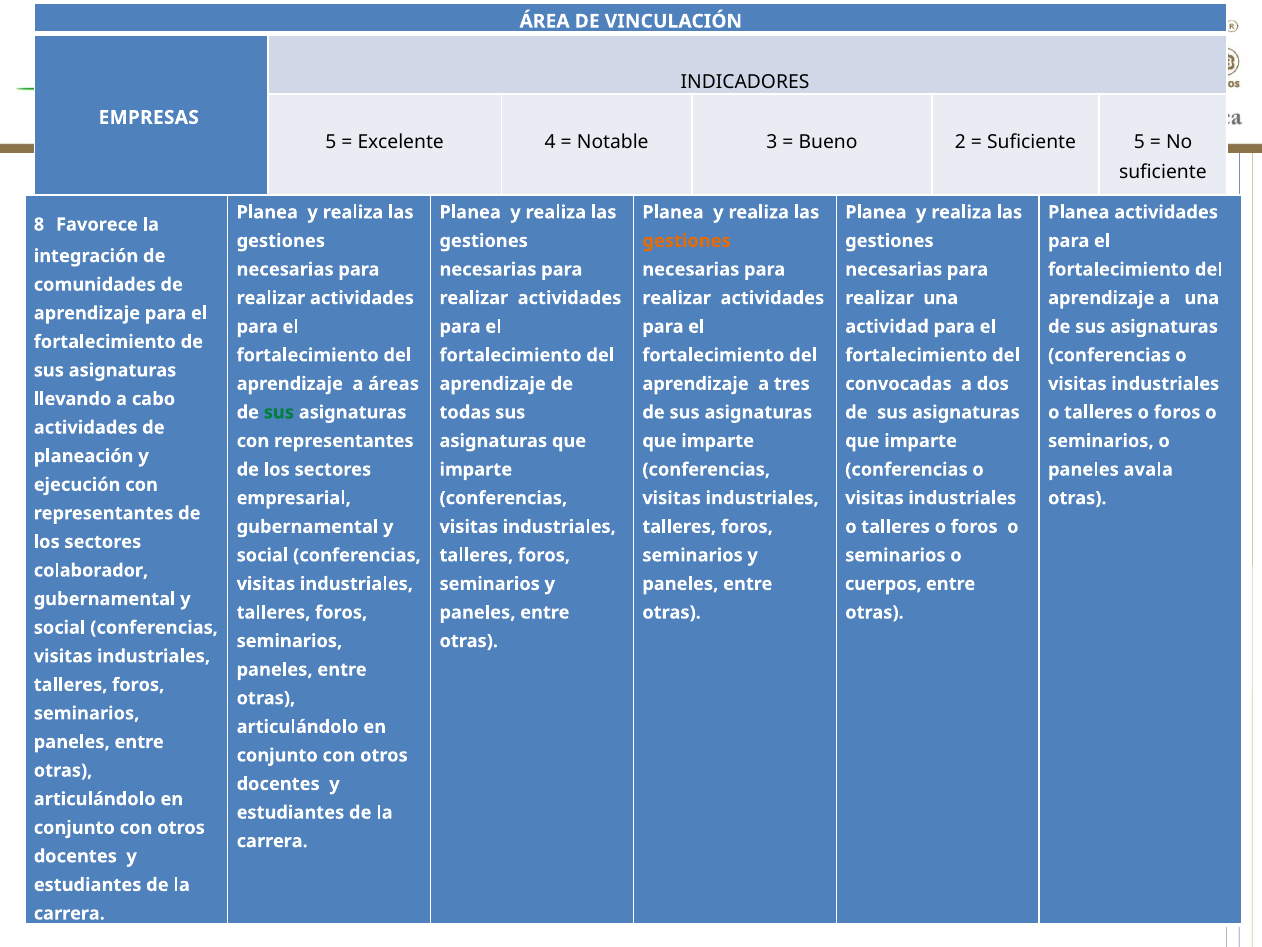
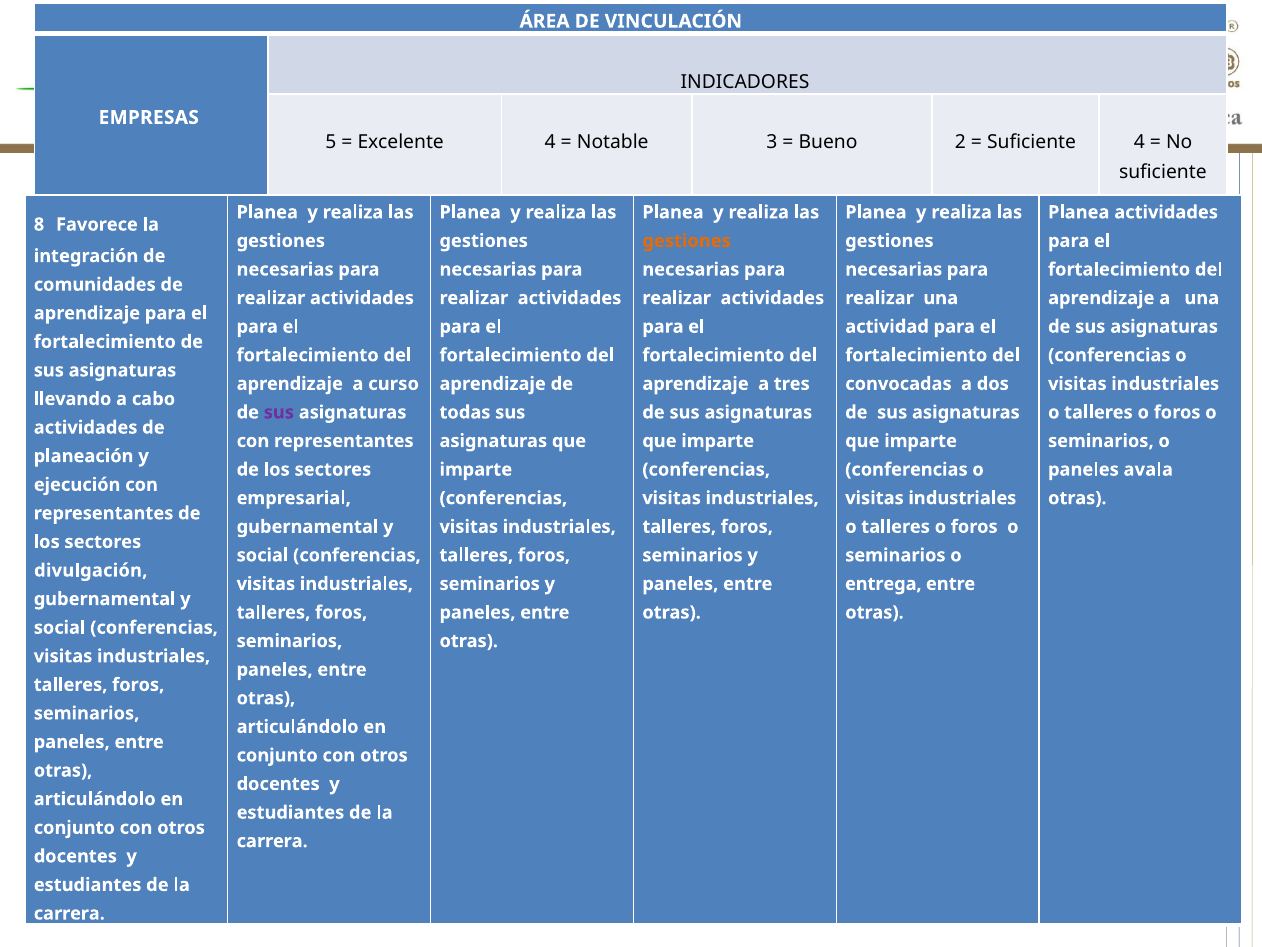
Suficiente 5: 5 -> 4 (1139, 142)
áreas: áreas -> curso (394, 384)
sus colour: green -> purple (279, 412)
colaborador: colaborador -> divulgación (91, 570)
cuerpos: cuerpos -> entrega (883, 584)
